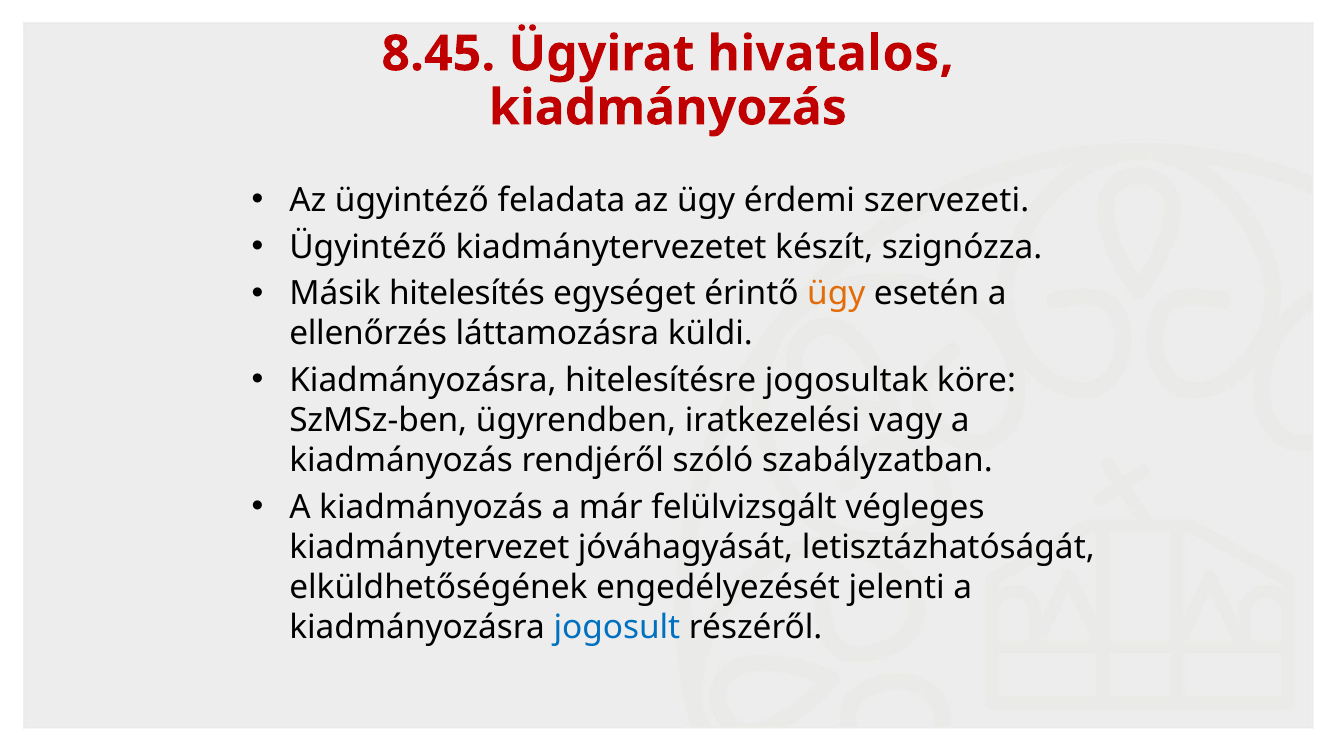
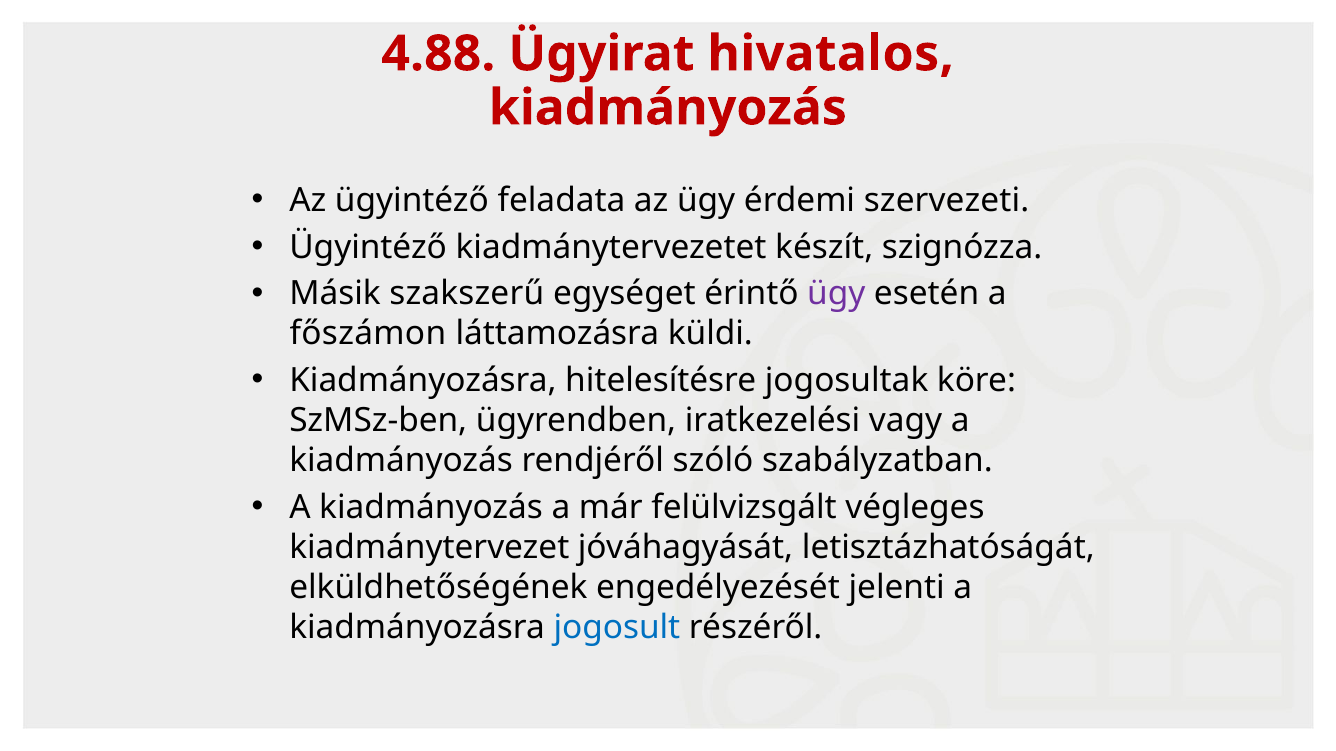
8.45: 8.45 -> 4.88 (438, 54)
hitelesítés: hitelesítés -> szakszerű (467, 294)
ügy colour: orange -> purple (836, 294)
ellenőrzés: ellenőrzés -> főszámon (368, 334)
